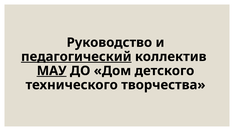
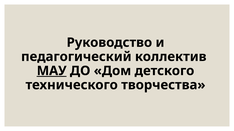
педагогический underline: present -> none (76, 57)
